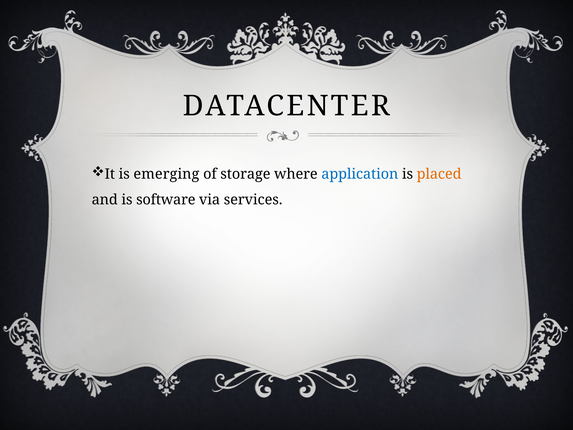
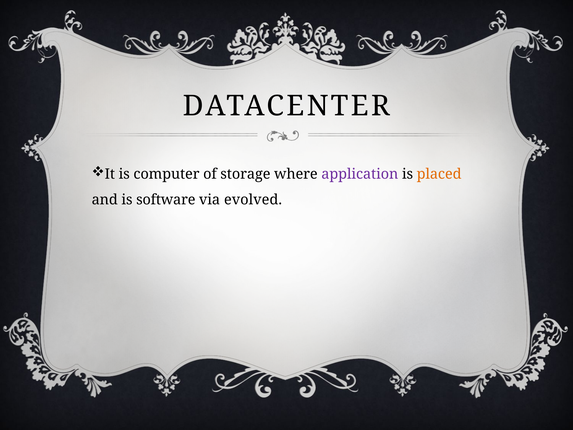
emerging: emerging -> computer (166, 174)
application colour: blue -> purple (360, 174)
services: services -> evolved (253, 200)
